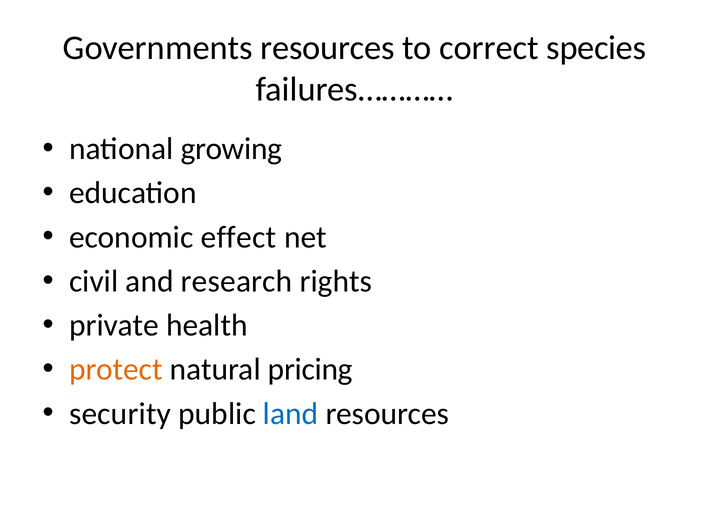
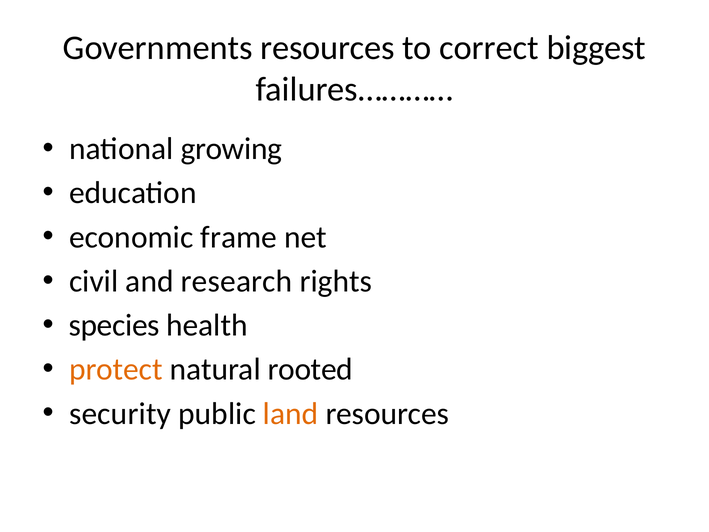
species: species -> biggest (596, 48)
effect: effect -> frame (239, 237)
private: private -> species (114, 325)
pricing: pricing -> rooted (310, 369)
land colour: blue -> orange (291, 414)
